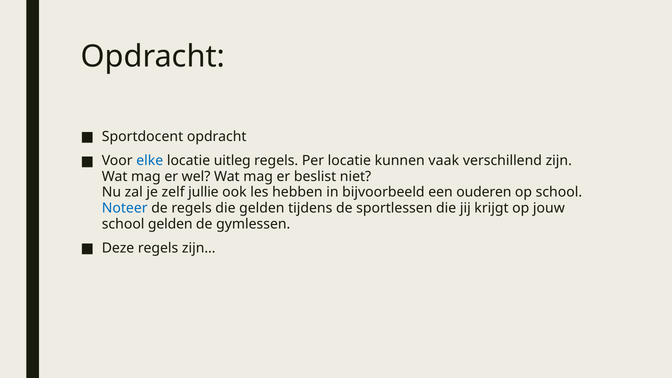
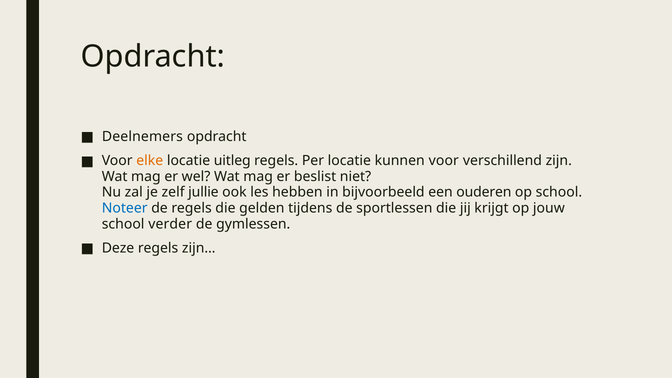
Sportdocent: Sportdocent -> Deelnemers (142, 137)
elke colour: blue -> orange (150, 161)
kunnen vaak: vaak -> voor (444, 161)
school gelden: gelden -> verder (170, 224)
